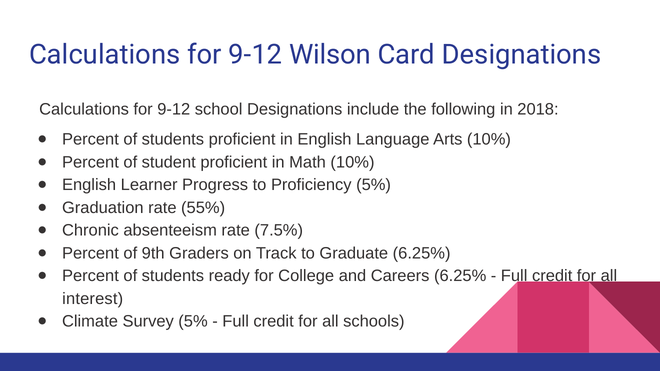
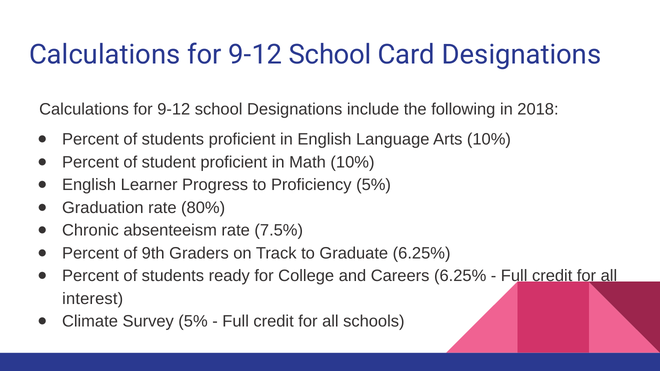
Wilson: Wilson -> School (330, 55)
55%: 55% -> 80% (203, 208)
